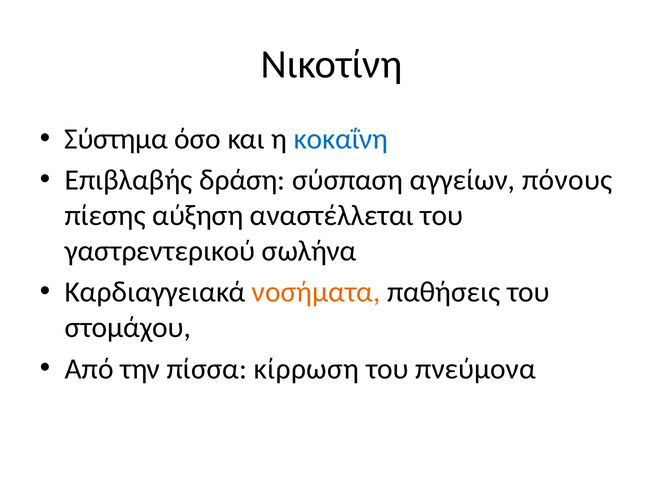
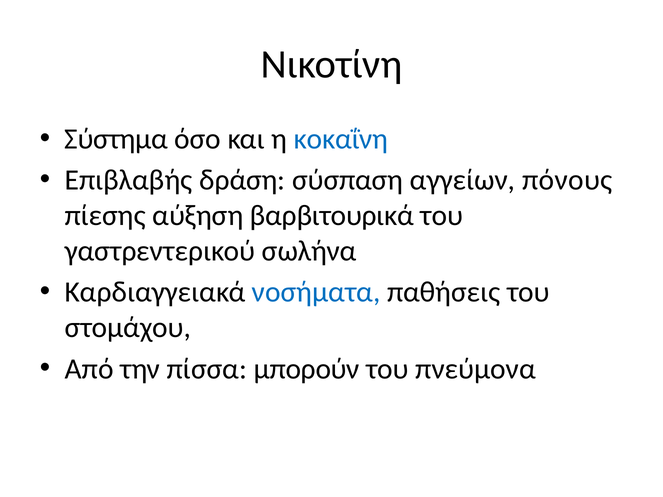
αναστέλλεται: αναστέλλεται -> βαρβιτουρικά (332, 216)
νοσήματα colour: orange -> blue (316, 292)
κίρρωση: κίρρωση -> μπορούν (307, 369)
